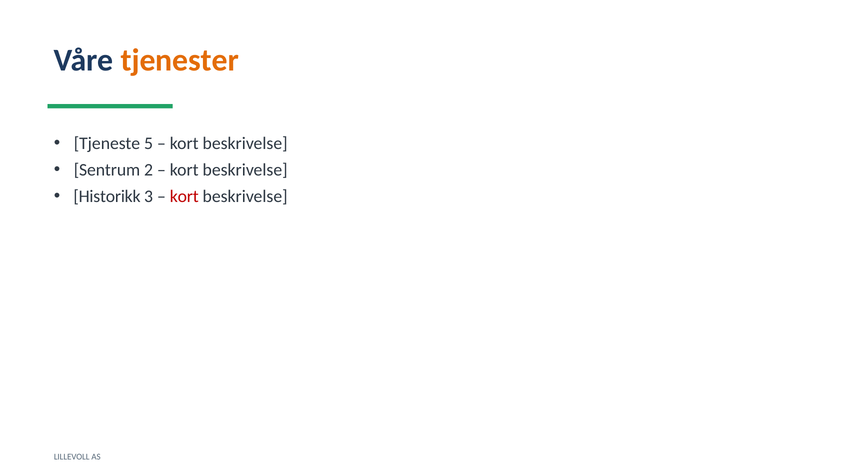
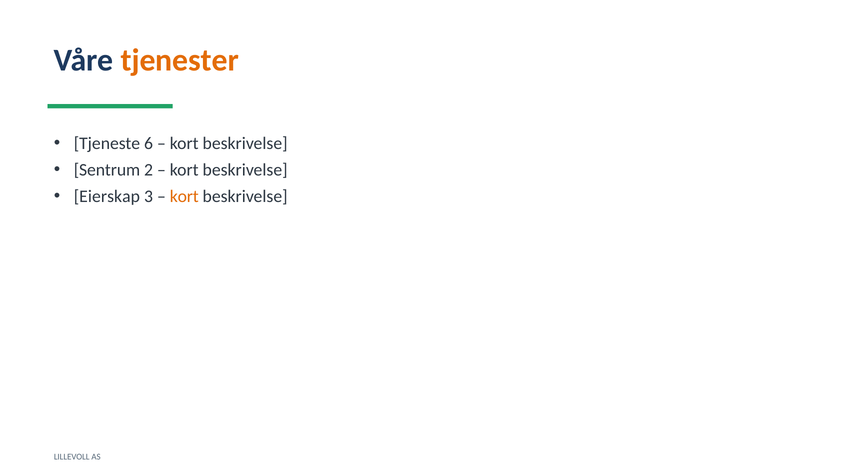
5: 5 -> 6 (148, 143)
Historikk: Historikk -> Eierskap (107, 196)
kort colour: red -> orange (184, 196)
